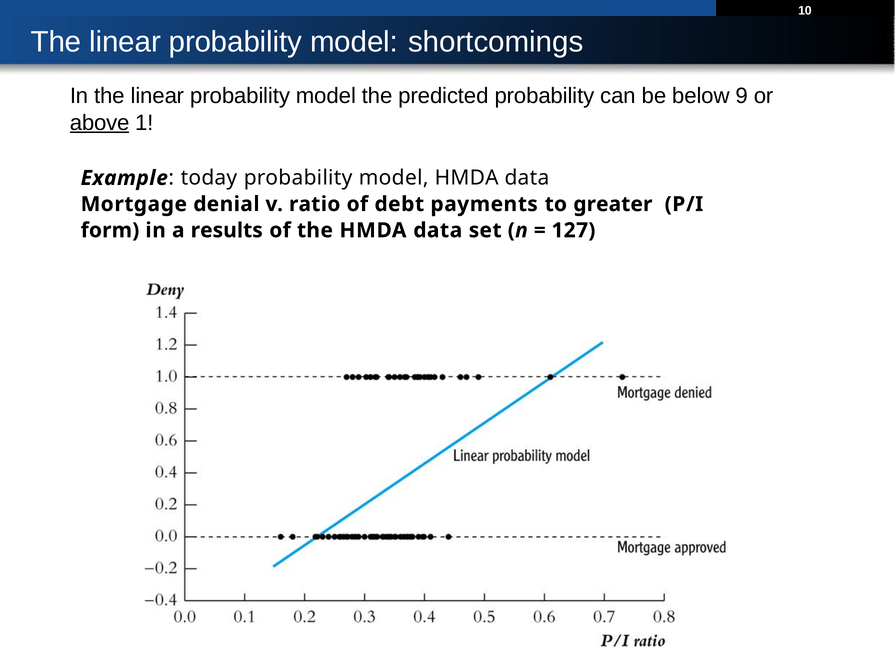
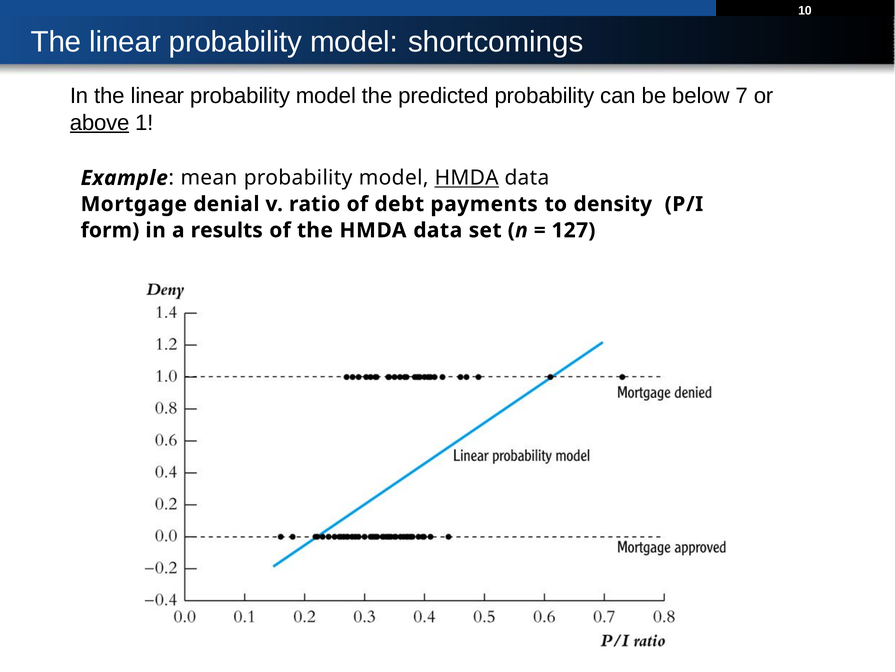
9: 9 -> 7 (742, 96)
today: today -> mean (209, 178)
HMDA underline: none -> present (467, 178)
greater: greater -> density (613, 204)
